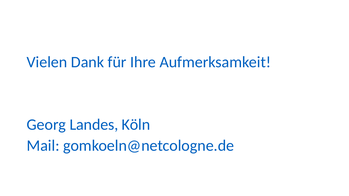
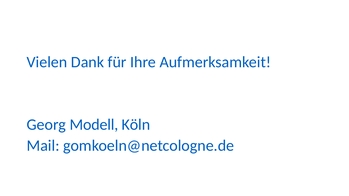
Landes: Landes -> Modell (94, 125)
